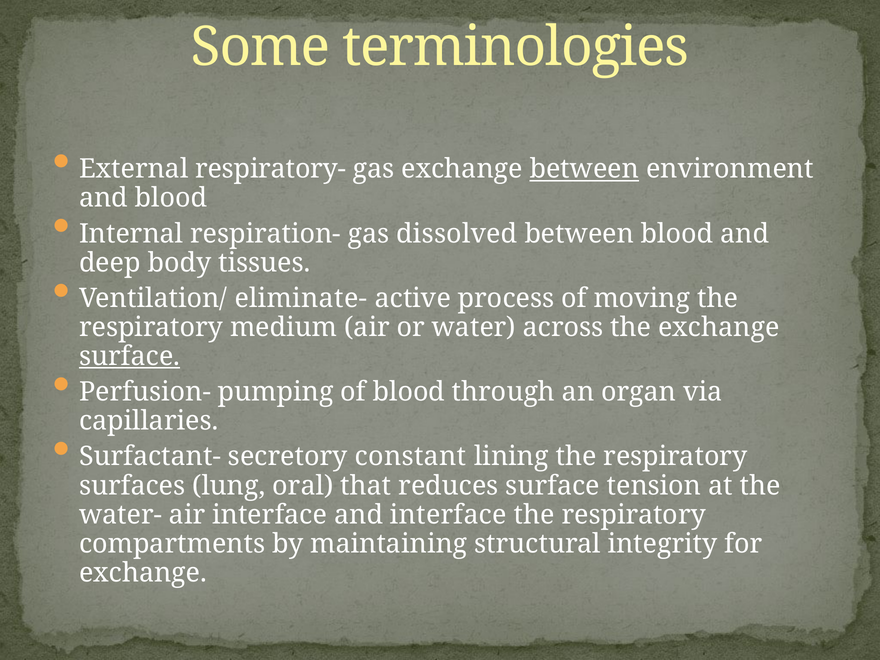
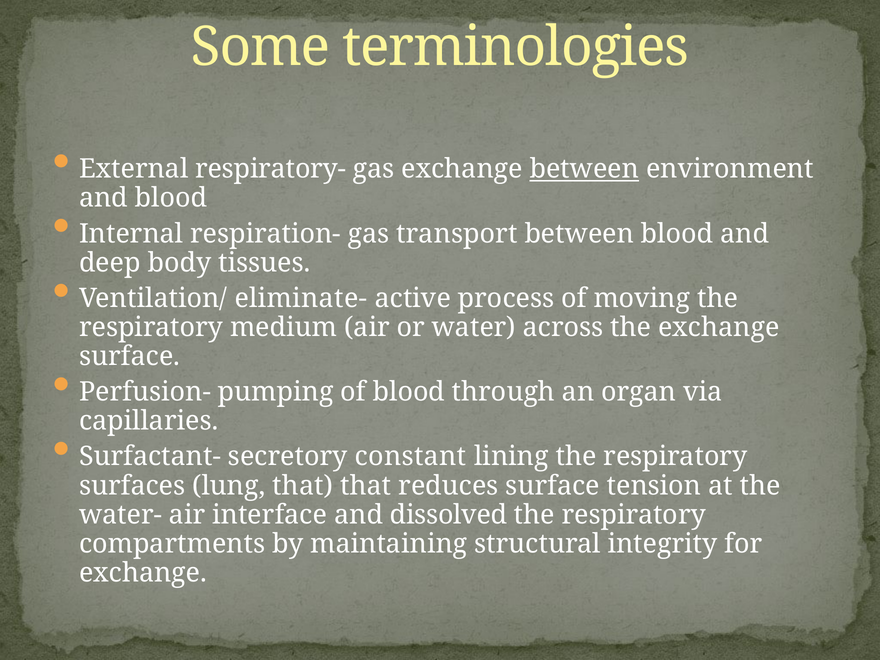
dissolved: dissolved -> transport (457, 234)
surface underline: present -> none (130, 356)
lung oral: oral -> that (303, 486)
and interface: interface -> dissolved (449, 515)
